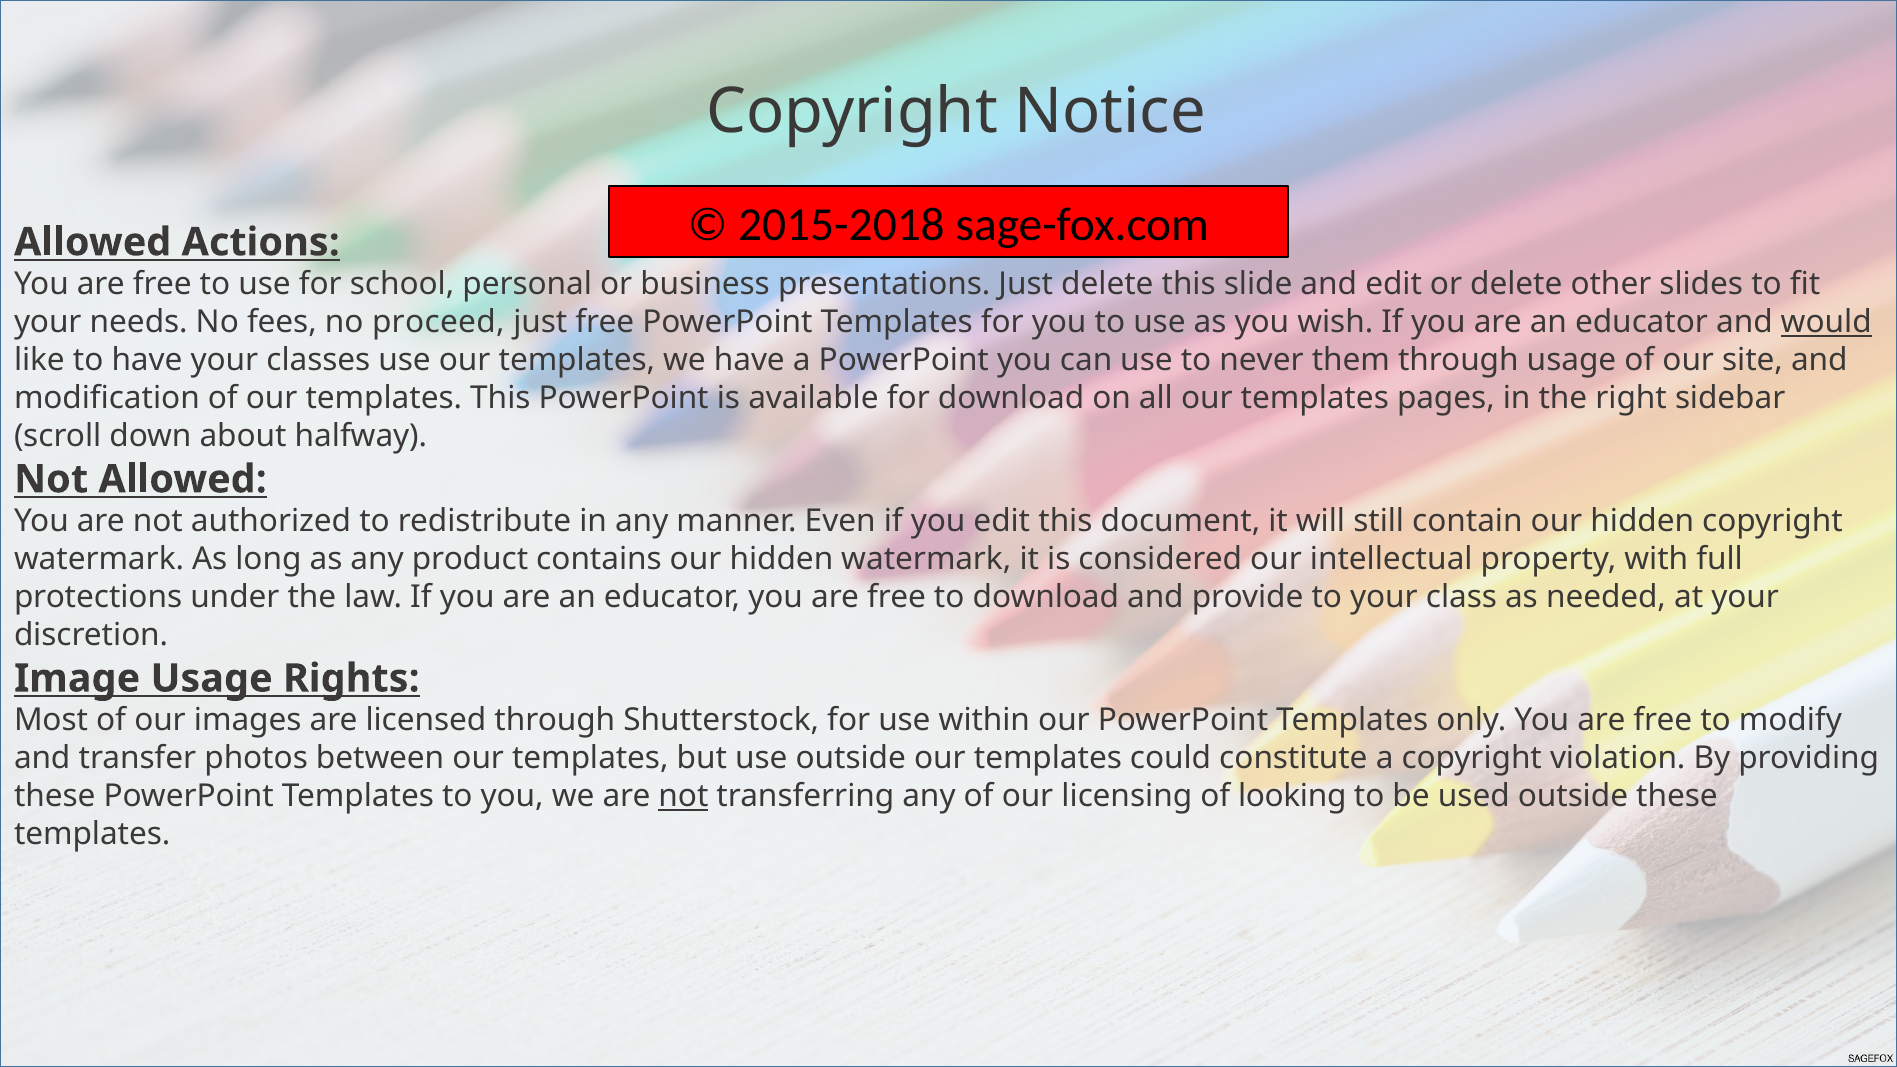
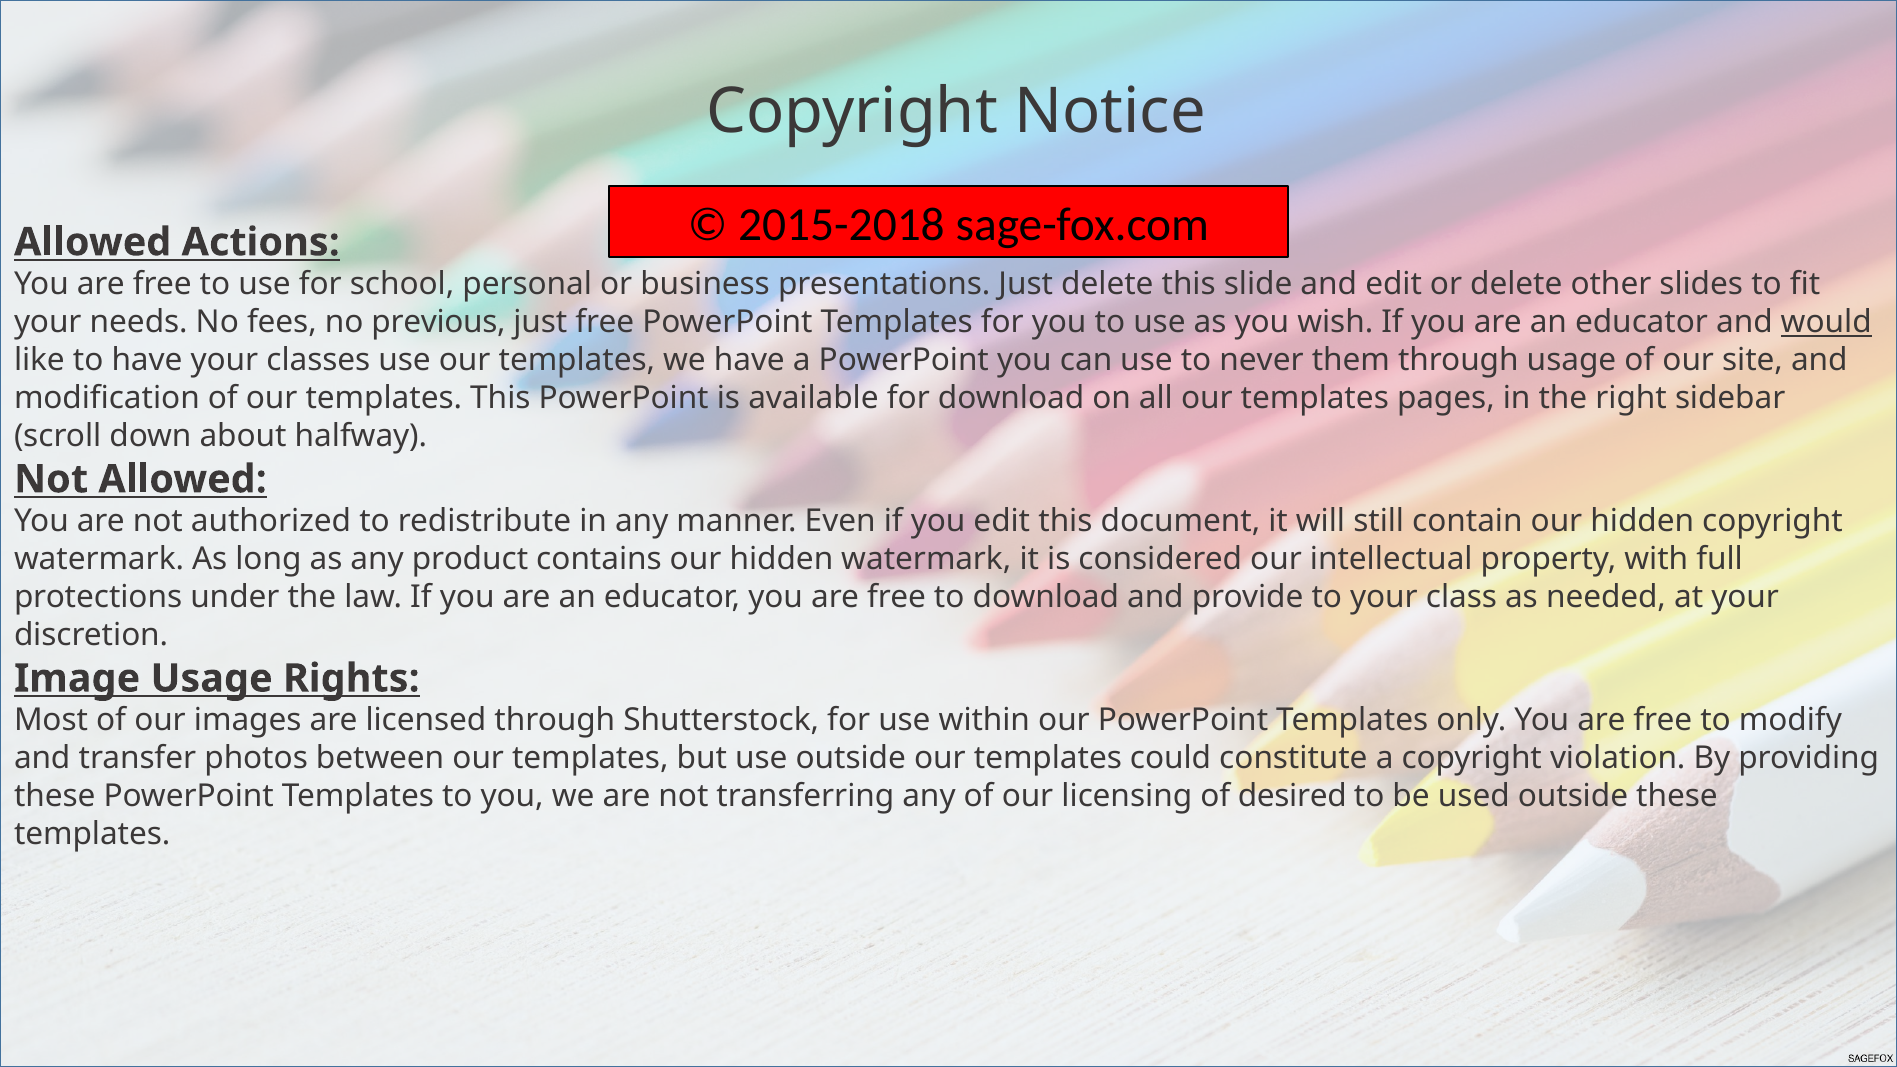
proceed: proceed -> previous (439, 322)
not underline: present -> none (683, 796)
looking: looking -> desired (1292, 796)
